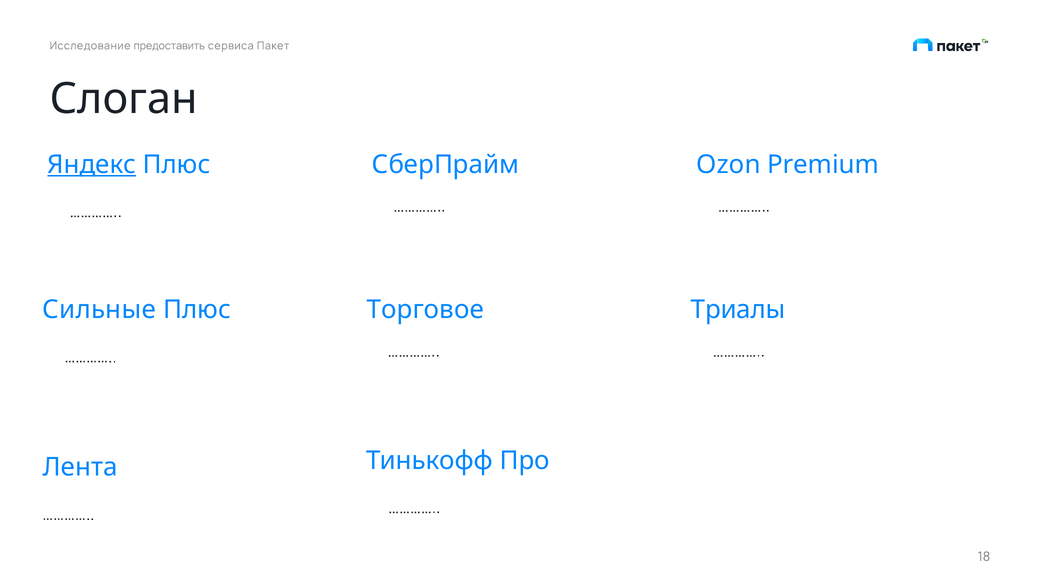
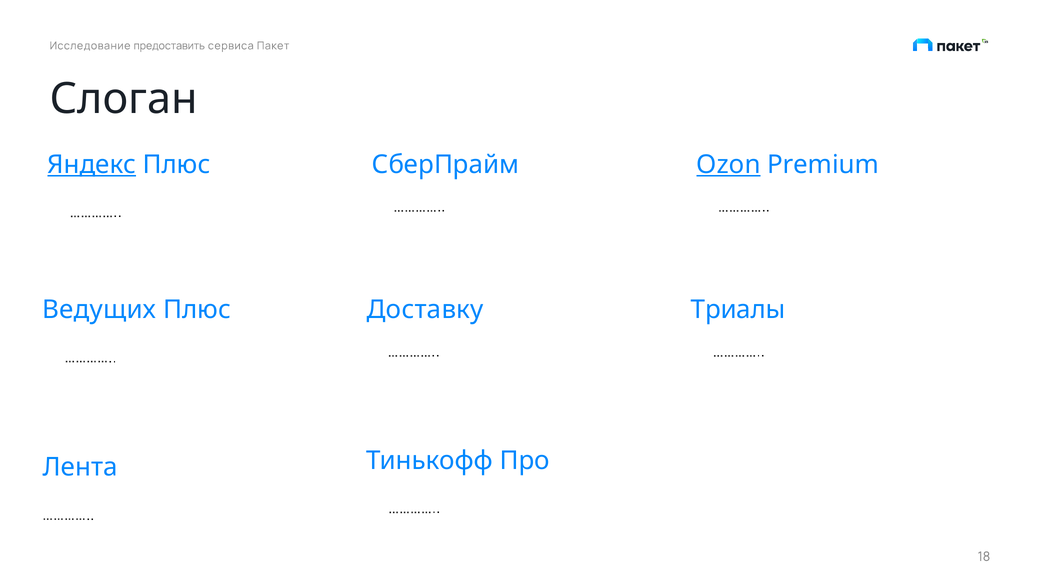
Ozon underline: none -> present (729, 165)
Сильные: Сильные -> Ведущих (99, 310)
Торговое: Торговое -> Доставку (425, 310)
